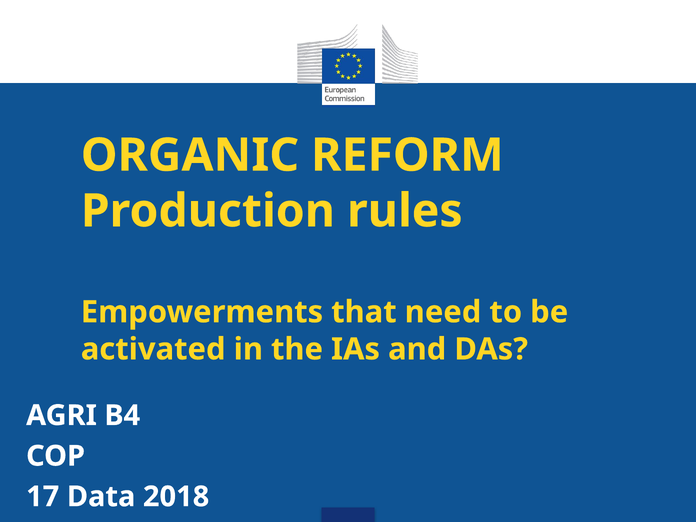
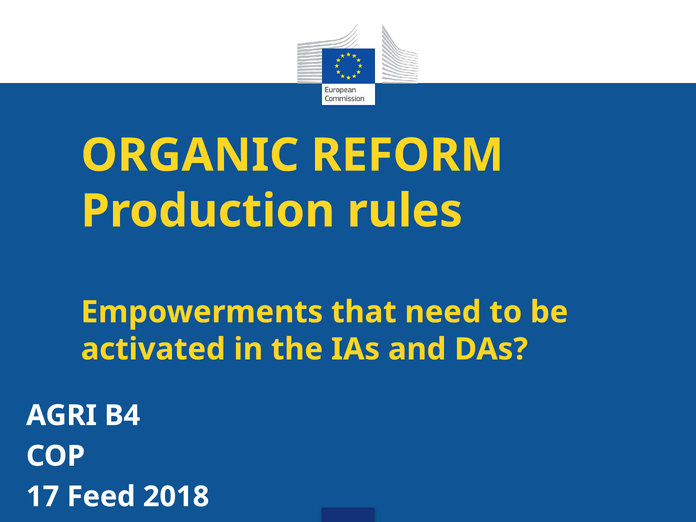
Data: Data -> Feed (101, 497)
